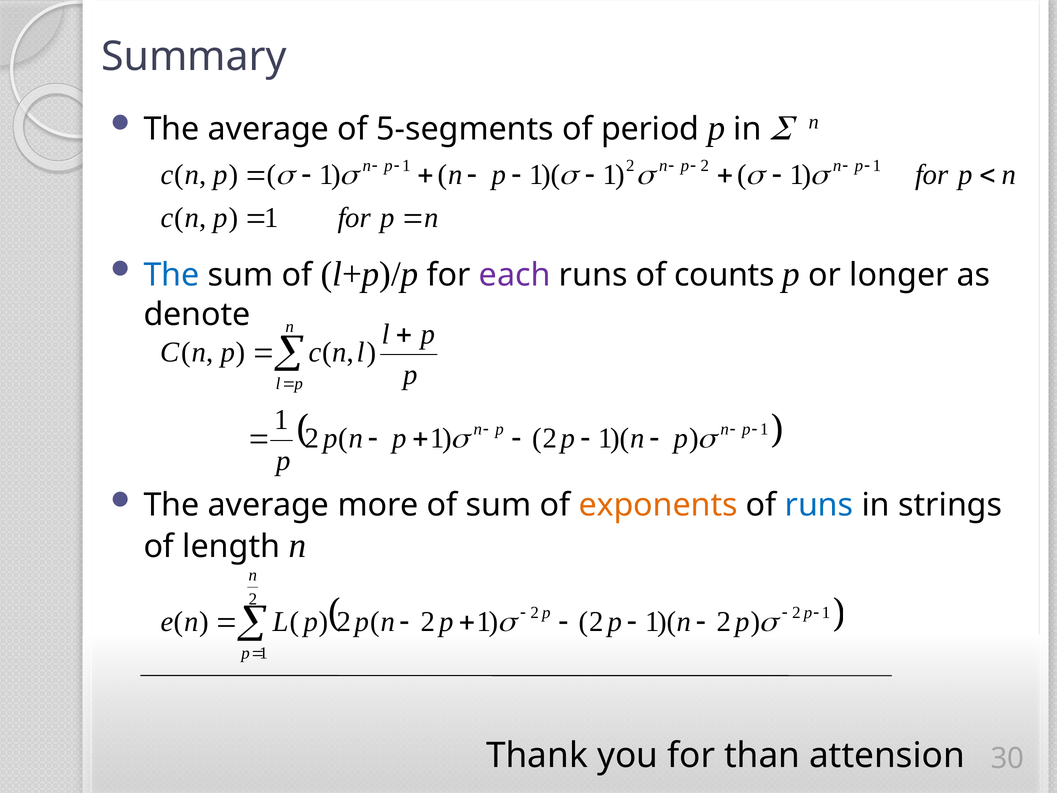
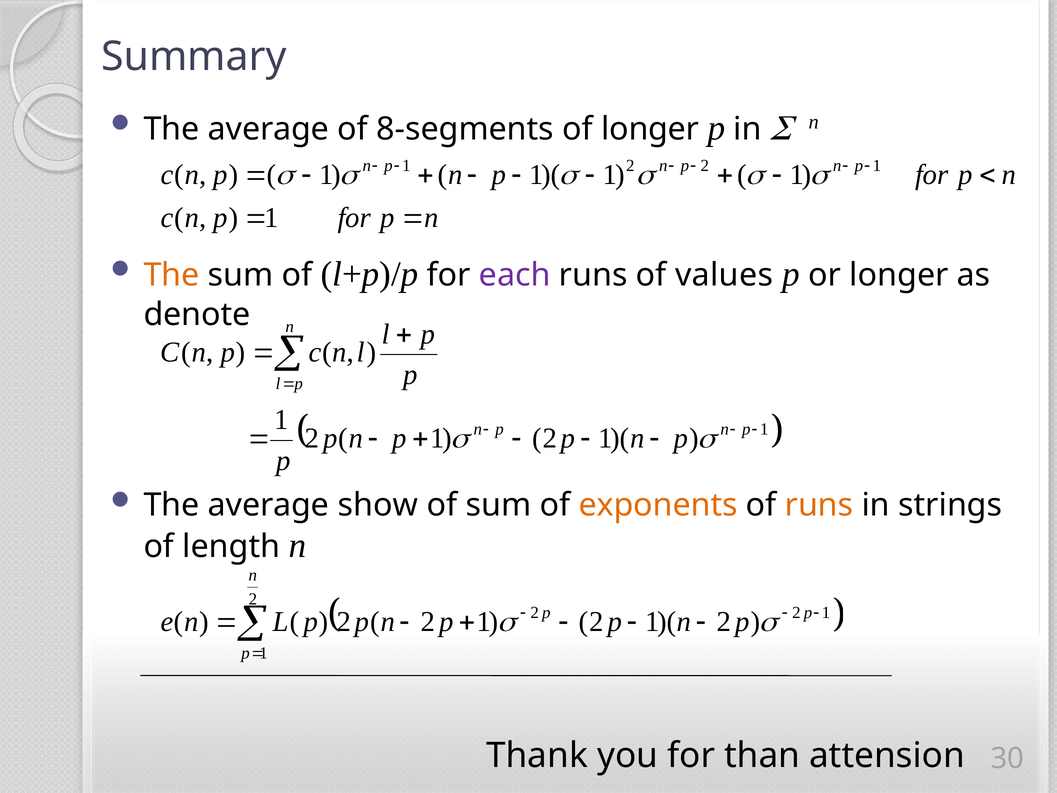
5-segments: 5-segments -> 8-segments (465, 129)
of period: period -> longer (650, 129)
The colour: blue -> orange (172, 275)
counts: counts -> values (724, 275)
more: more -> show (378, 505)
runs colour: blue -> orange (819, 505)
